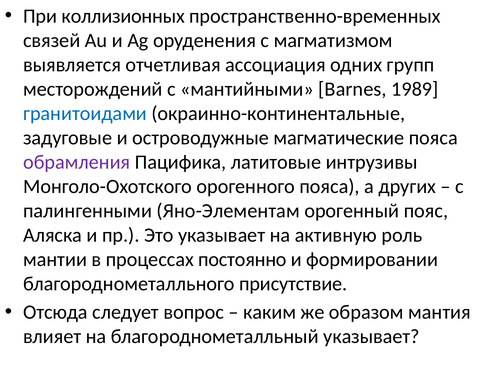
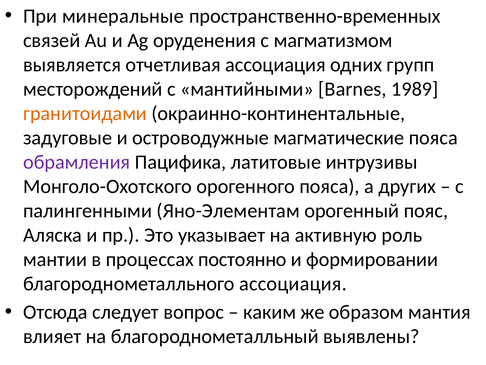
коллизионных: коллизионных -> минеральные (123, 16)
гранитоидами colour: blue -> orange (85, 113)
благороднометалльного присутствие: присутствие -> ассоциация (293, 283)
благороднометалльный указывает: указывает -> выявлены (371, 336)
